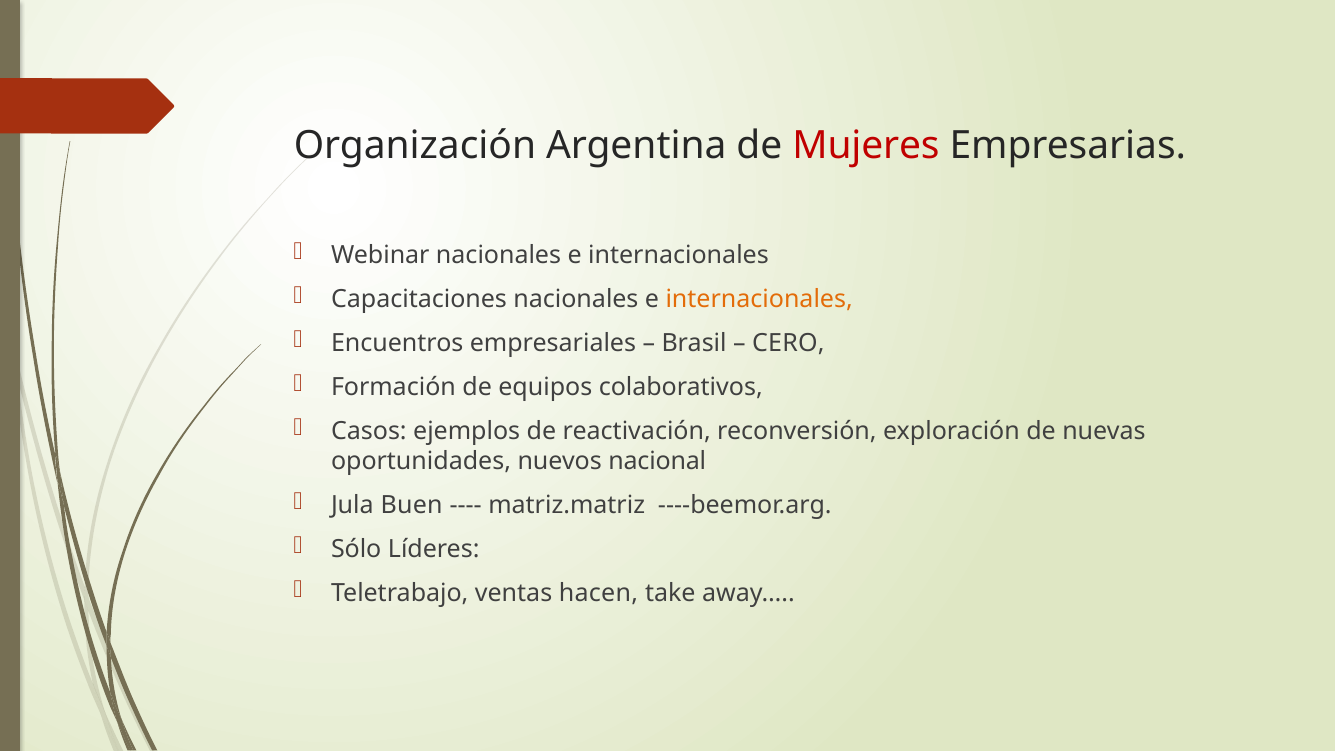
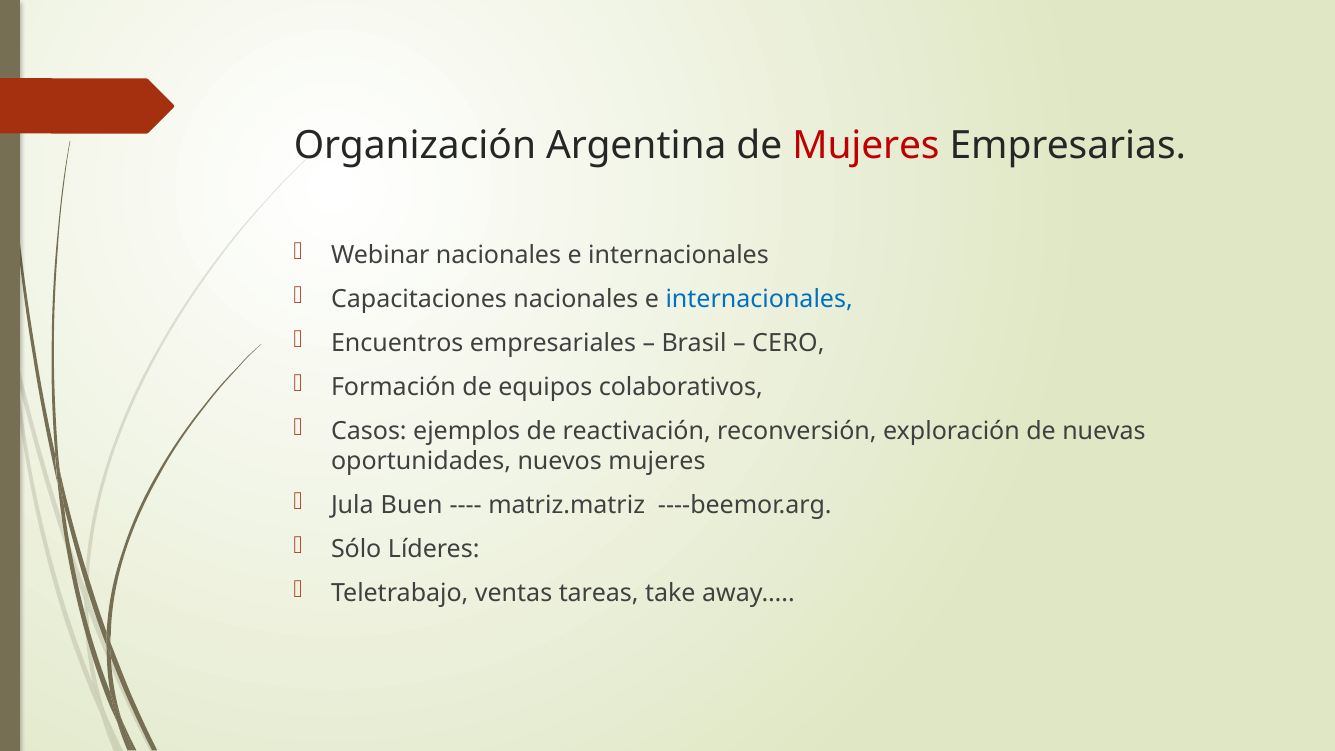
internacionales colour: orange -> blue (759, 299)
nuevos nacional: nacional -> mujeres (657, 461)
hacen: hacen -> tareas (599, 593)
